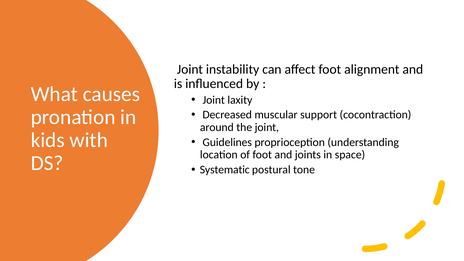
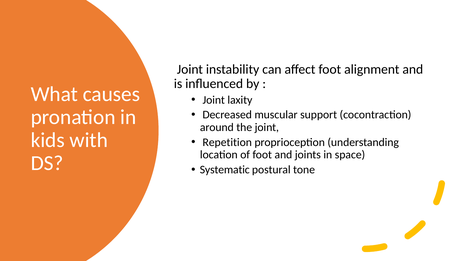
Guidelines: Guidelines -> Repetition (227, 142)
